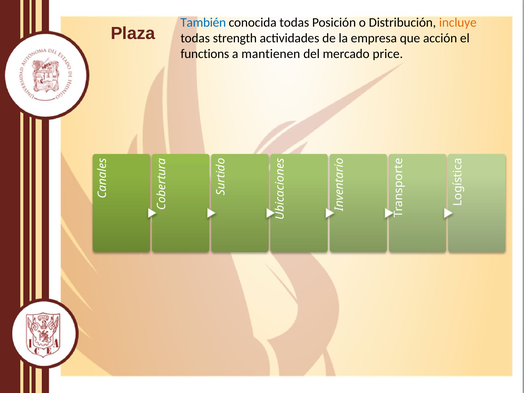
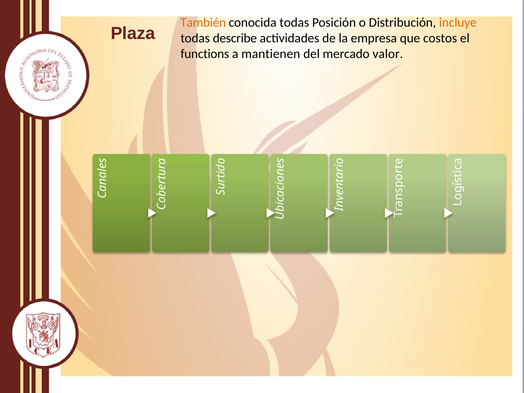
También colour: blue -> orange (203, 22)
strength: strength -> describe (235, 38)
acción: acción -> costos (440, 38)
price: price -> valor (388, 54)
